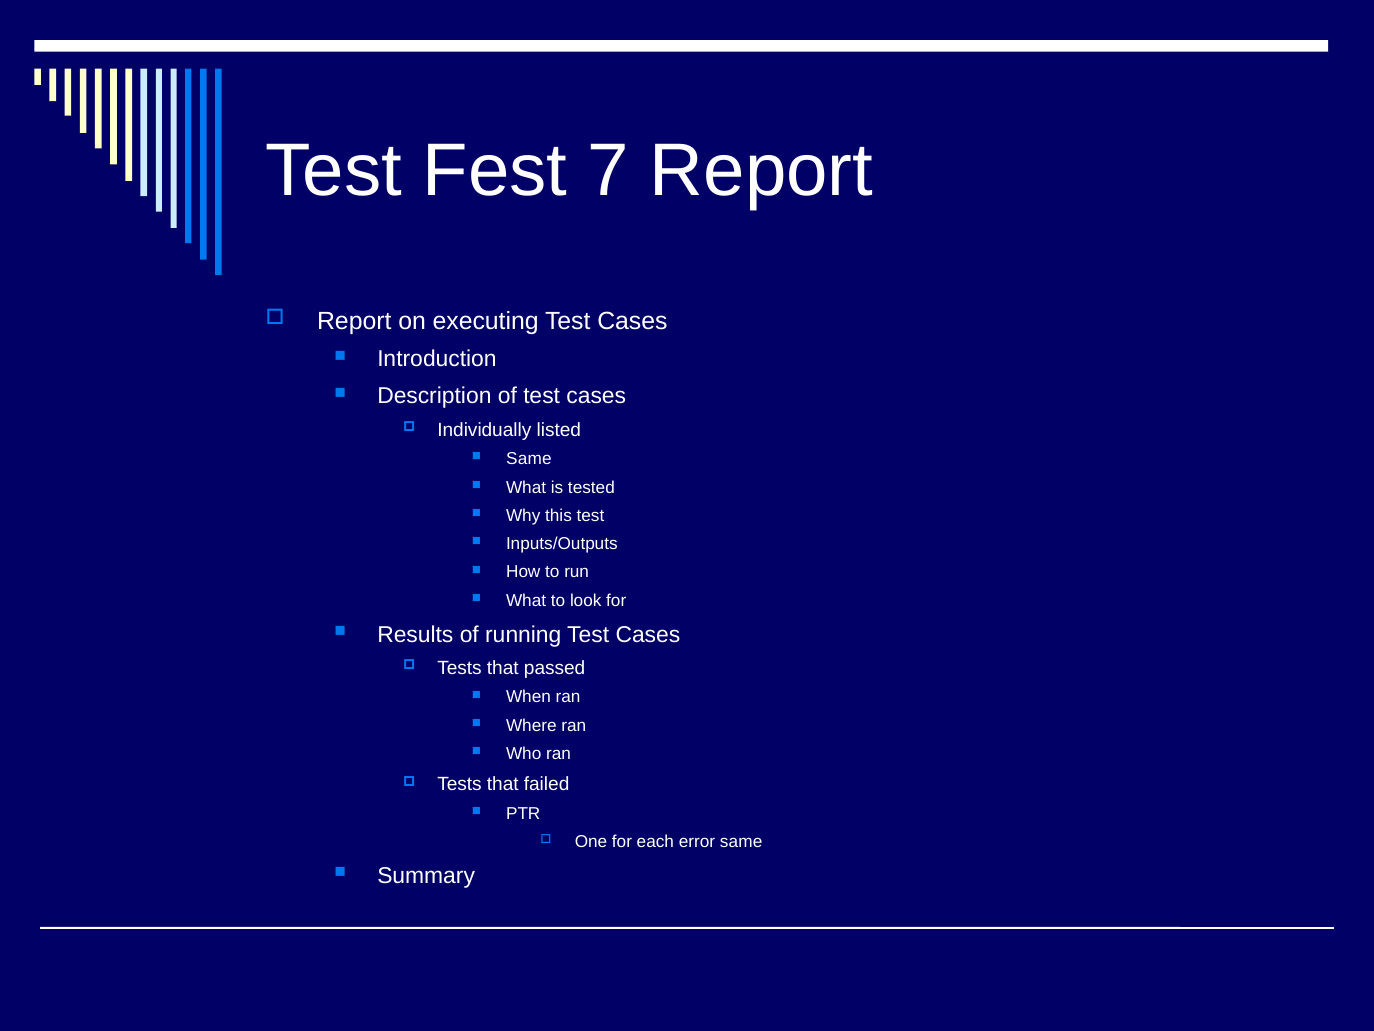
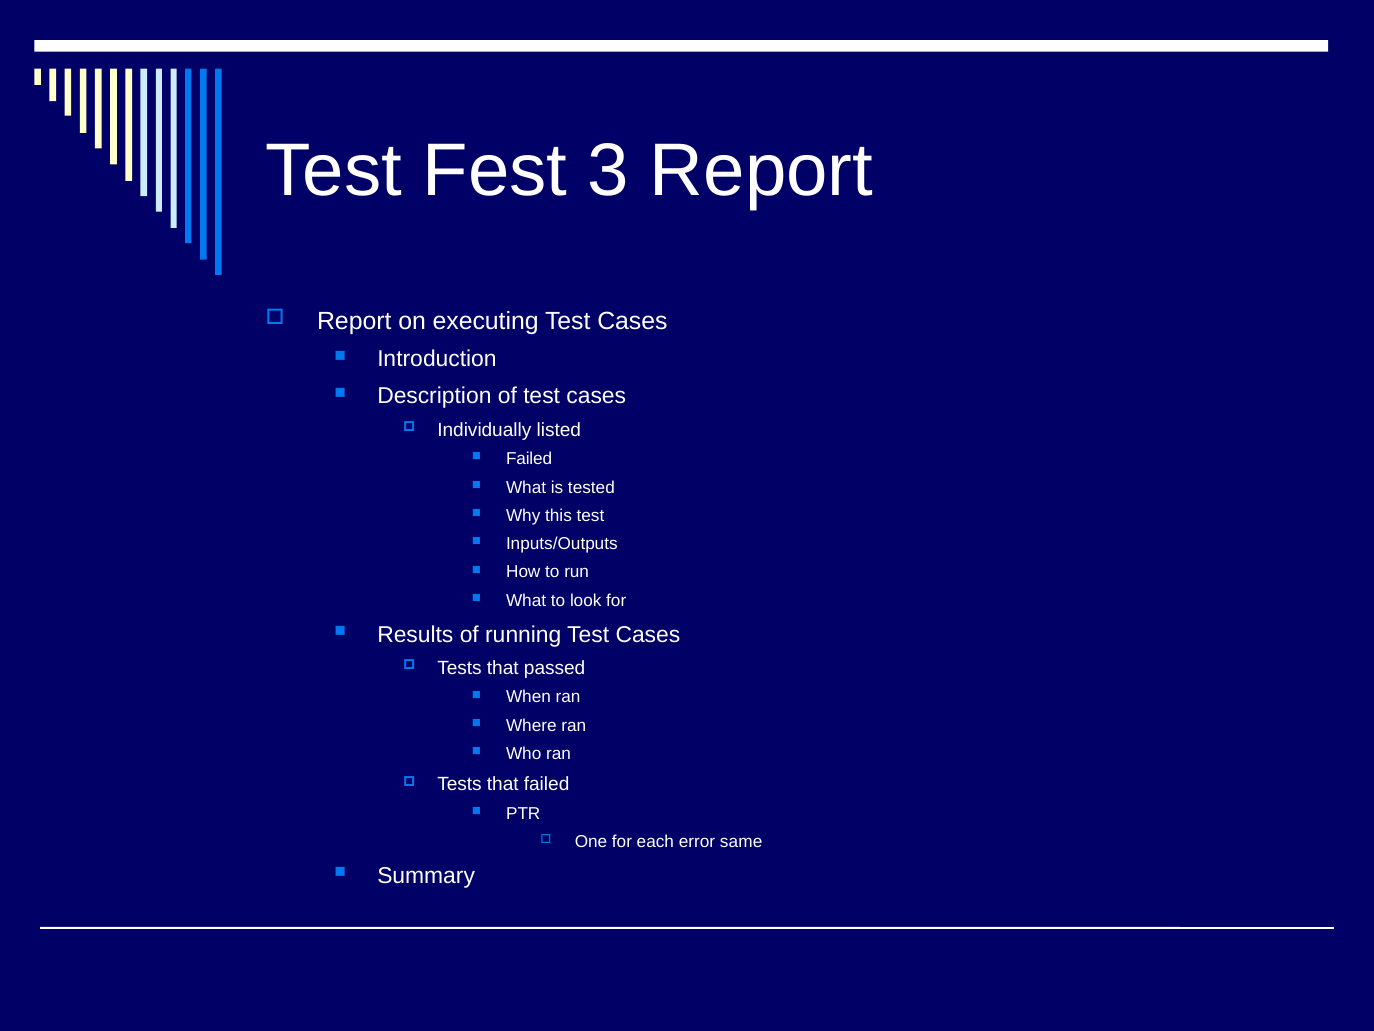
7: 7 -> 3 (609, 171)
Same: Same -> Failed (529, 459)
